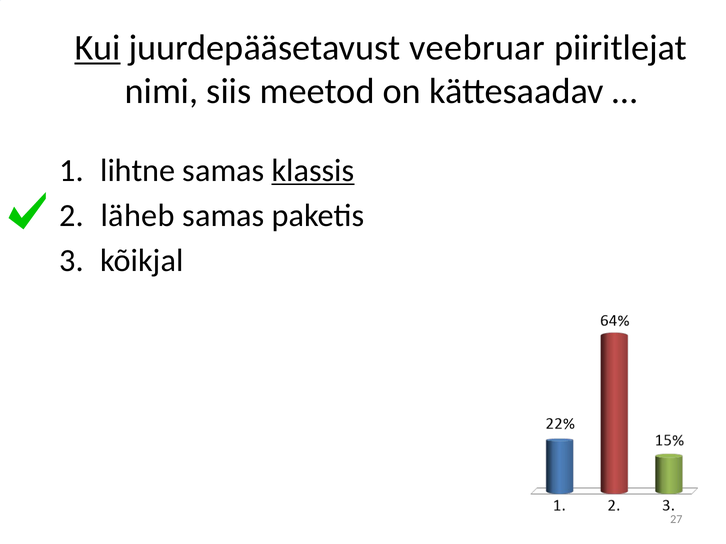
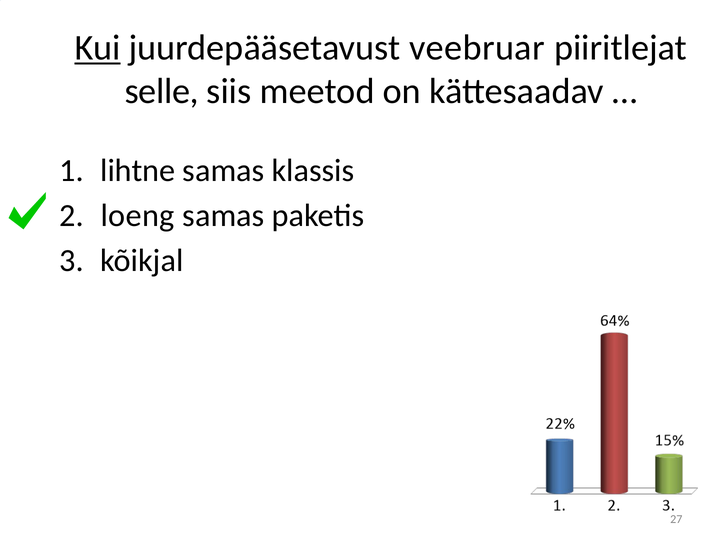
nimi: nimi -> selle (162, 91)
klassis underline: present -> none (313, 171)
läheb: läheb -> loeng (138, 216)
